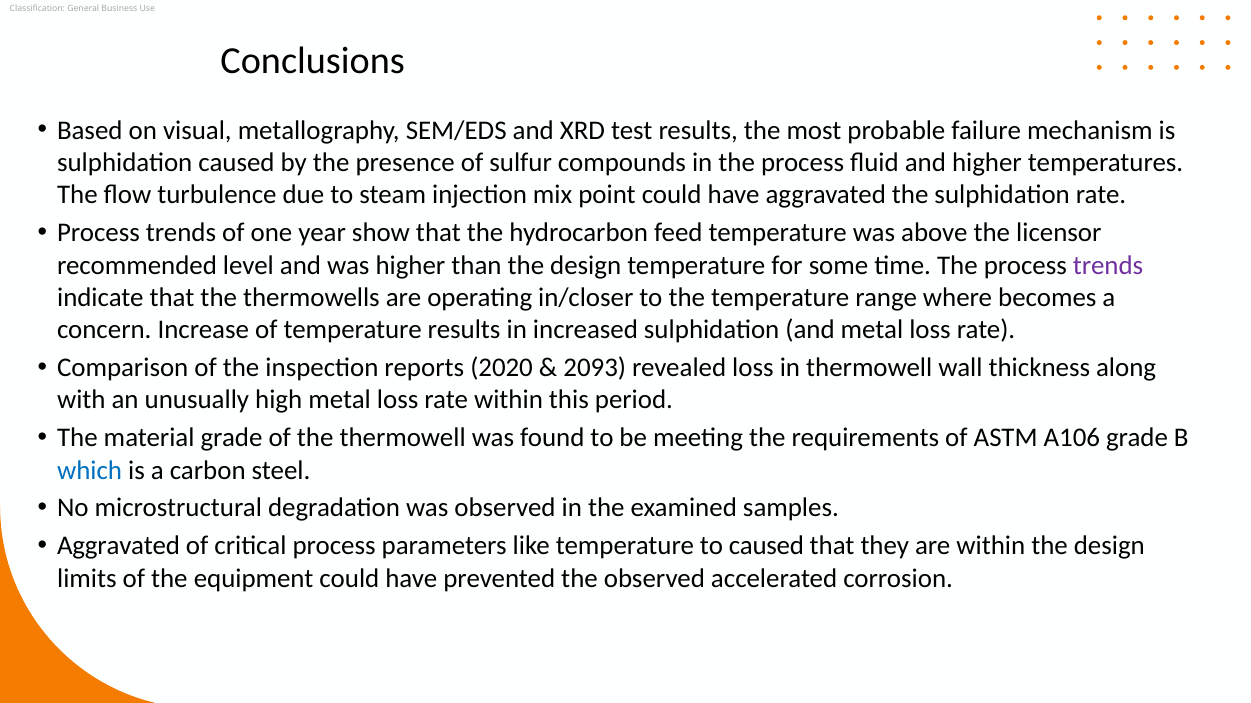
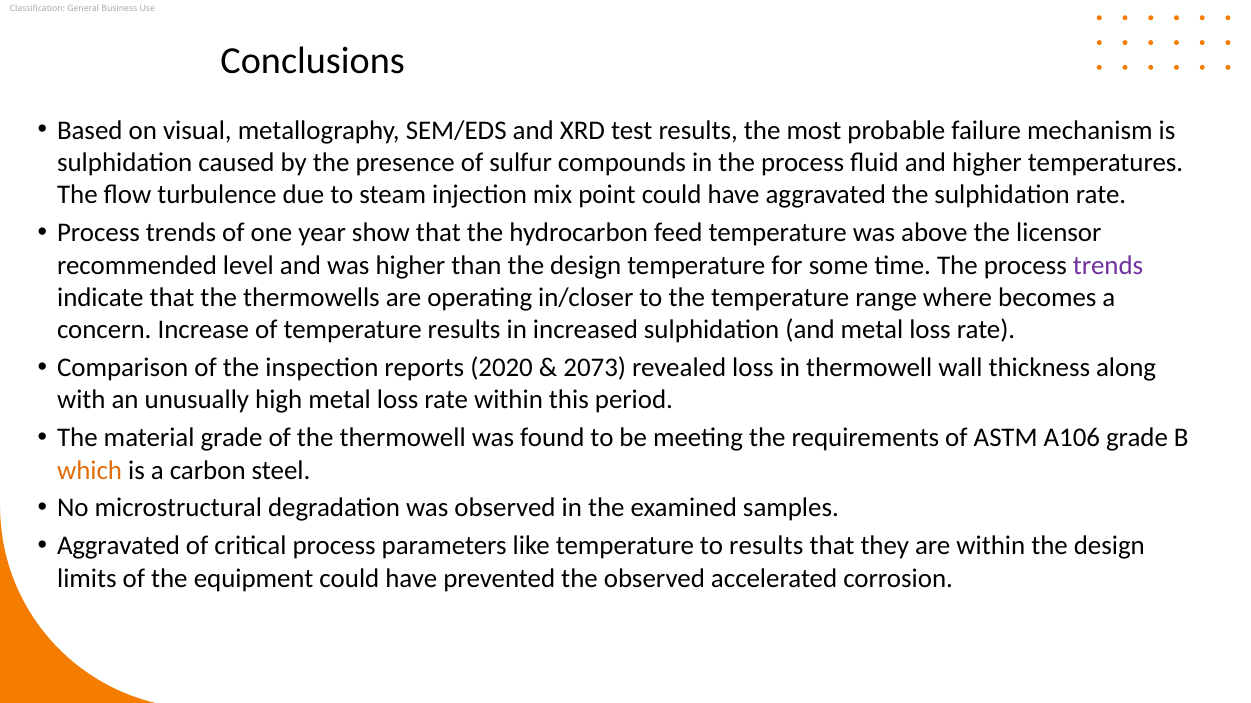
2093: 2093 -> 2073 (595, 368)
which colour: blue -> orange (90, 471)
to caused: caused -> results (766, 546)
